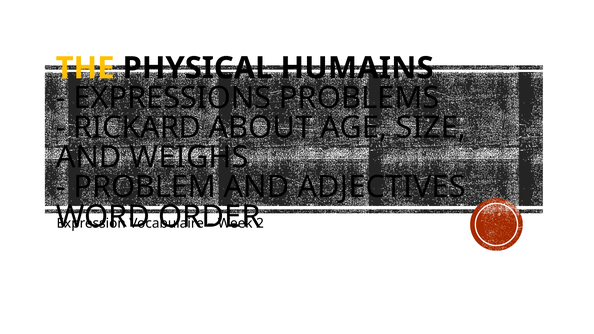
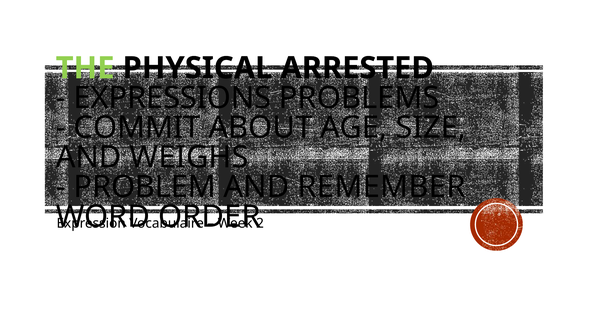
THE colour: yellow -> light green (85, 68)
HUMAINS: HUMAINS -> ARRESTED (357, 68)
RICKARD: RICKARD -> COMMIT (137, 128)
ADJECTIVES: ADJECTIVES -> REMEMBER (382, 187)
